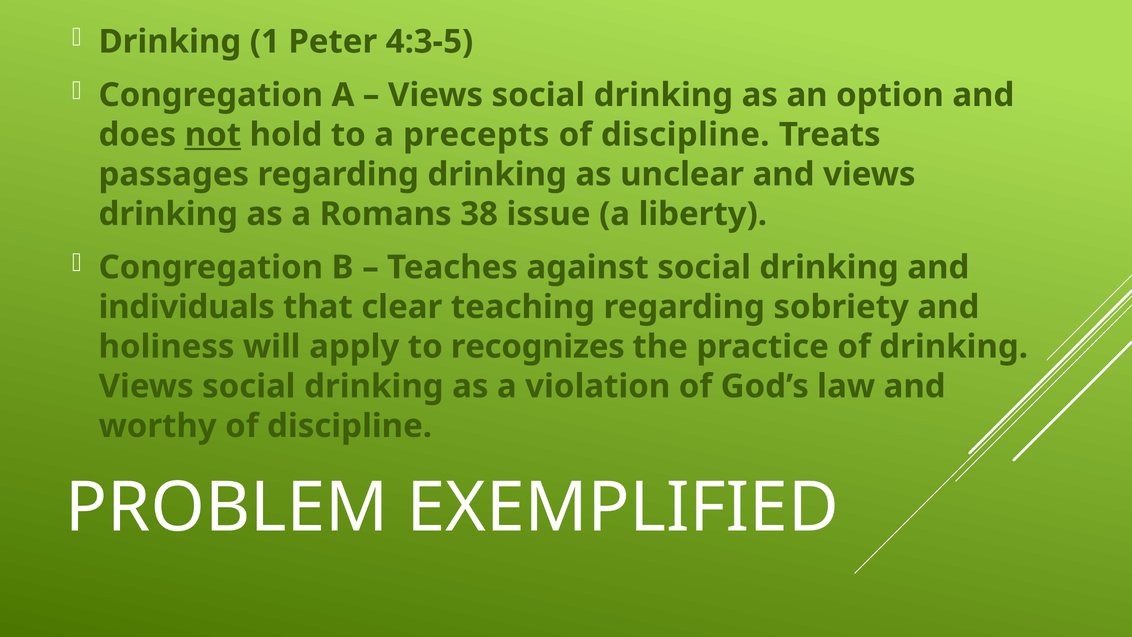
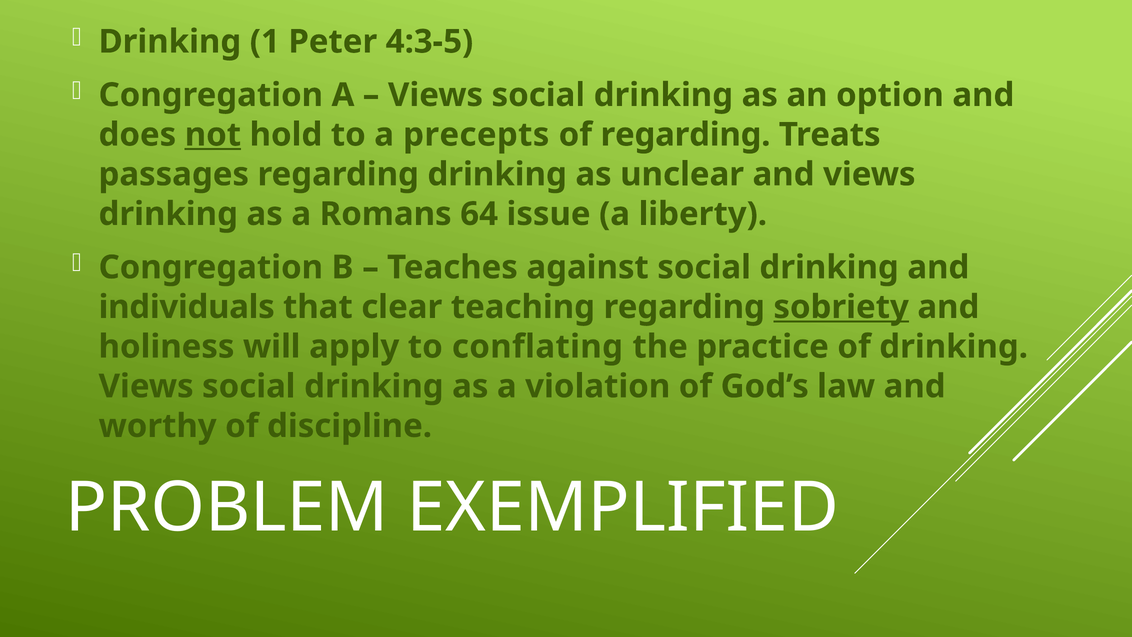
discipline: discipline -> regarding (686, 135)
38: 38 -> 64 (479, 214)
sobriety underline: none -> present (841, 307)
recognizes: recognizes -> conflating (537, 347)
